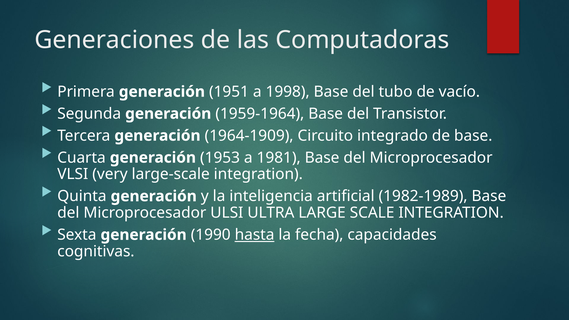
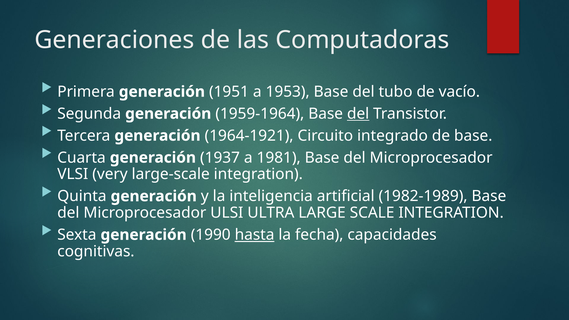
1998: 1998 -> 1953 (288, 92)
del underline: none -> present (358, 114)
1964-1909: 1964-1909 -> 1964-1921 (249, 136)
1953: 1953 -> 1937 (220, 158)
